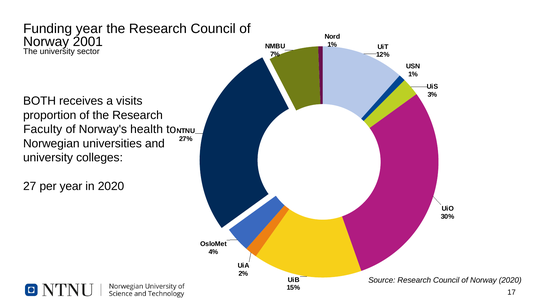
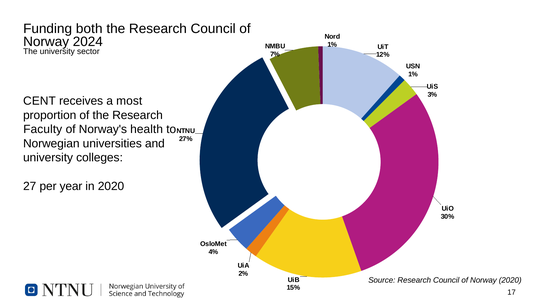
Funding year: year -> both (89, 29)
2001: 2001 -> 2024 (88, 42)
BOTH: BOTH -> CENT (39, 101)
visits: visits -> most (129, 101)
